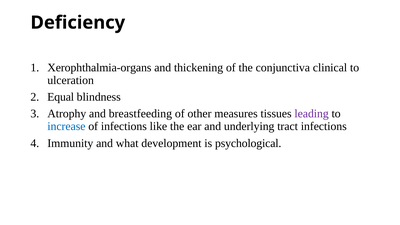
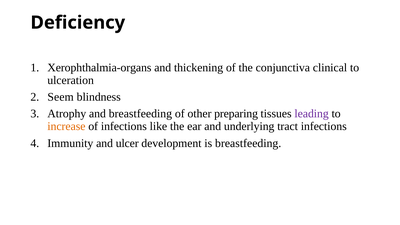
Equal: Equal -> Seem (61, 97)
measures: measures -> preparing (236, 114)
increase colour: blue -> orange (66, 126)
what: what -> ulcer (127, 143)
is psychological: psychological -> breastfeeding (248, 143)
